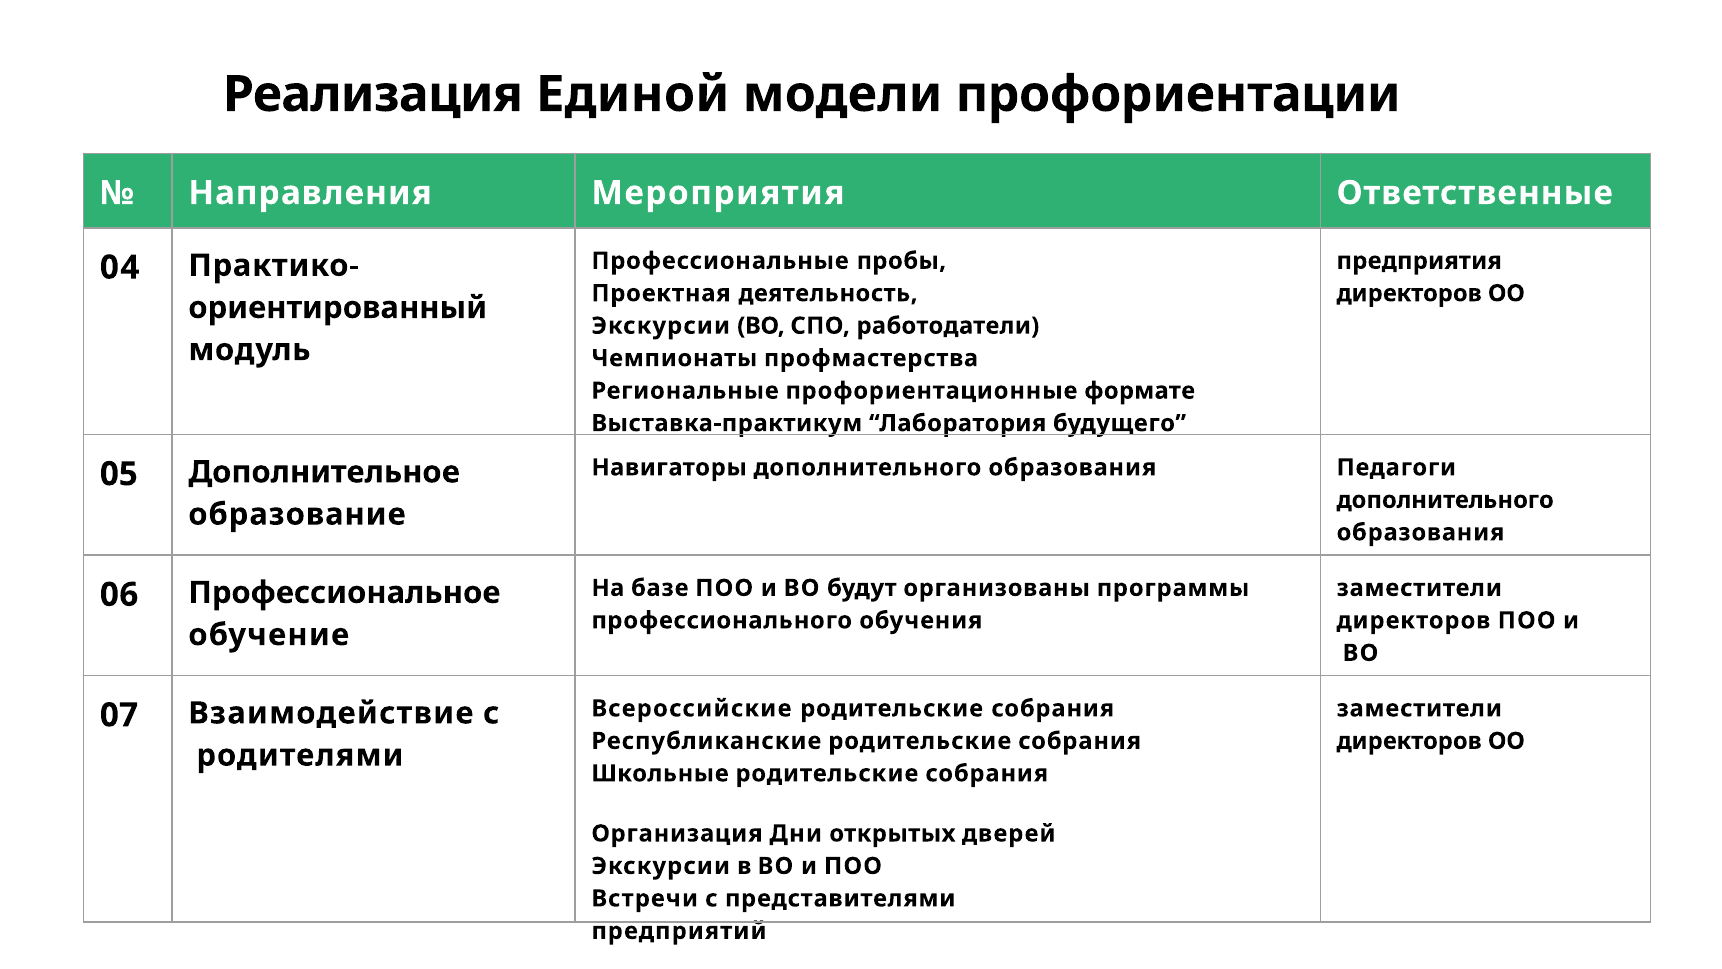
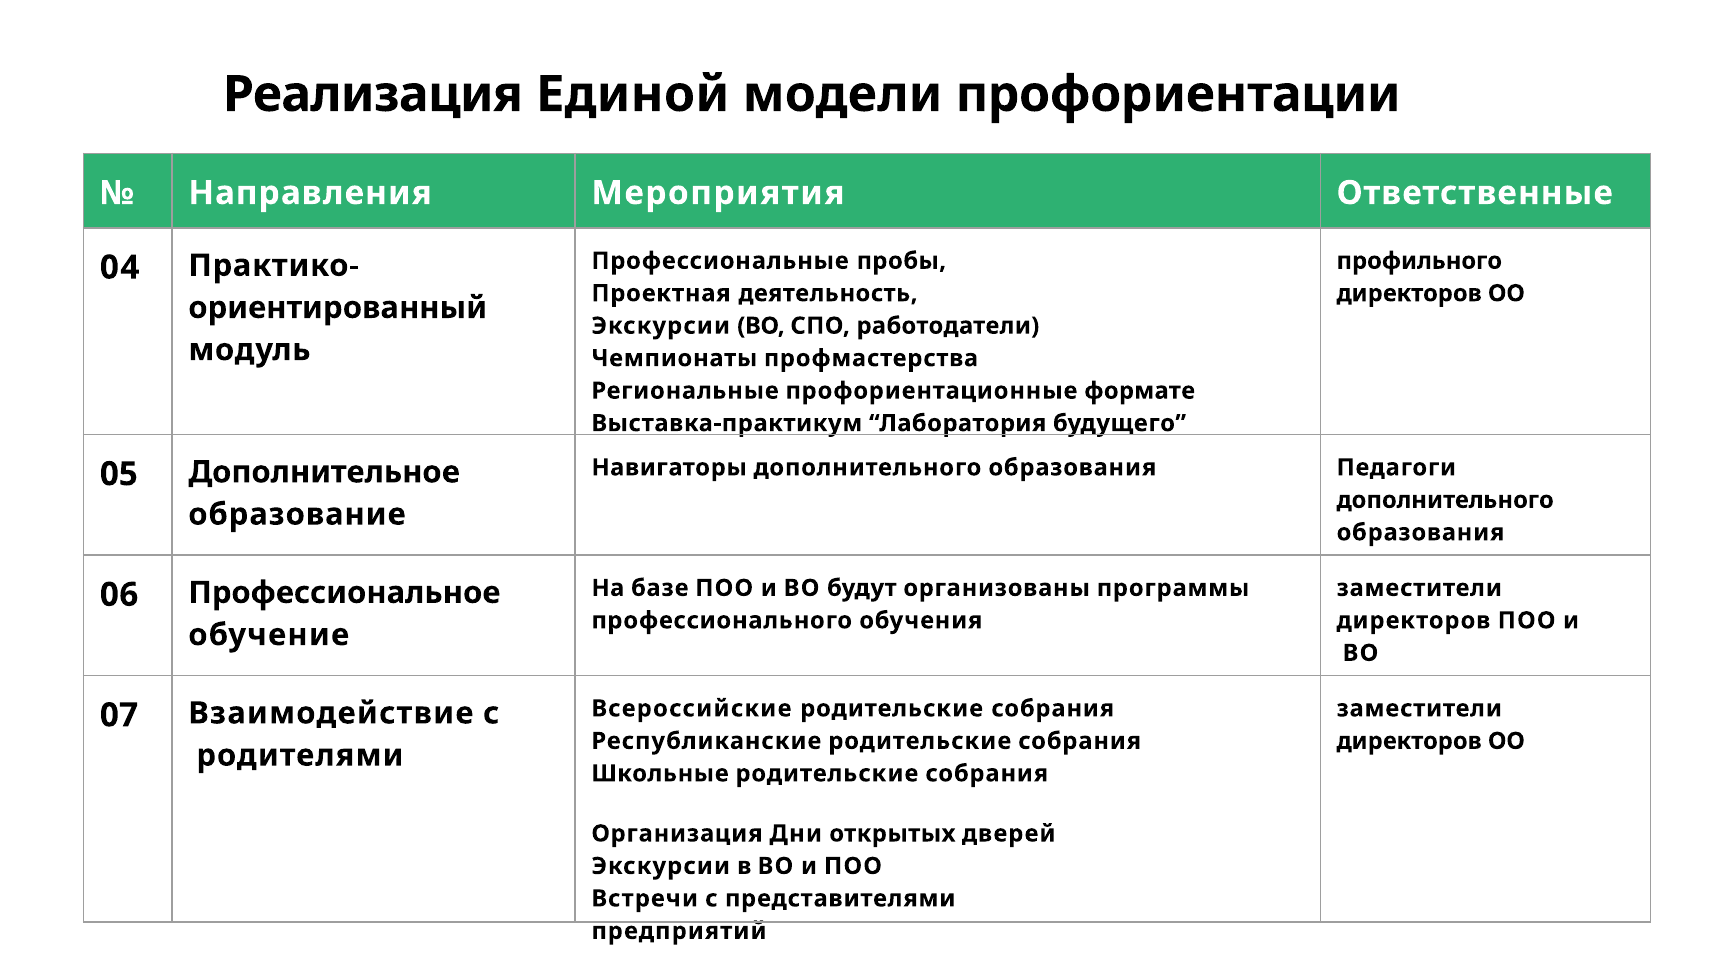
предприятия: предприятия -> профильного (1419, 261)
